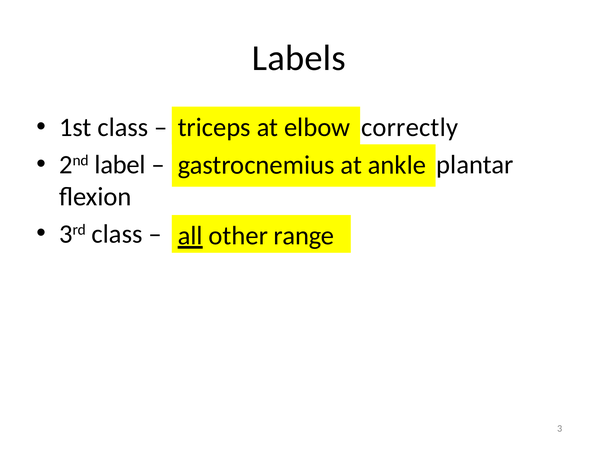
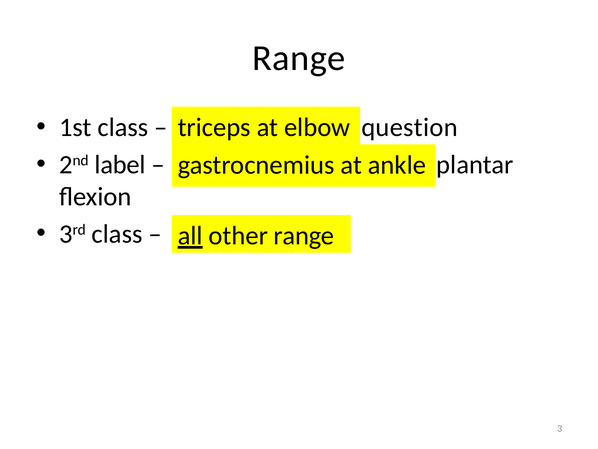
Labels: Labels -> Range (299, 58)
correctly: correctly -> question (410, 127)
